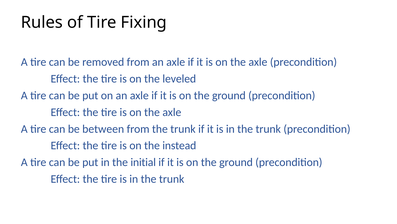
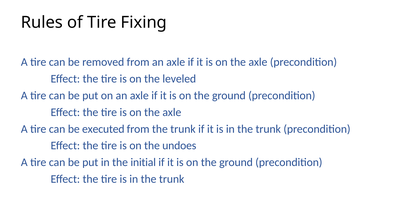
between: between -> executed (103, 129)
instead: instead -> undoes (179, 145)
